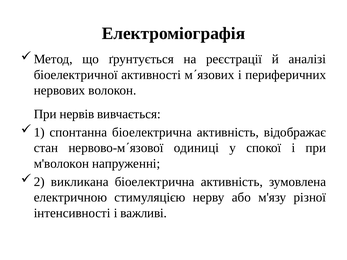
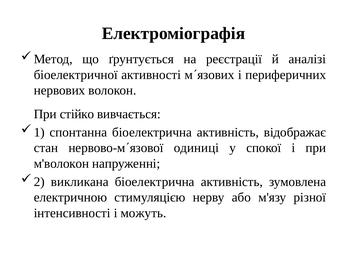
нервів: нервів -> стійко (77, 114)
важливі: важливі -> можуть (143, 213)
